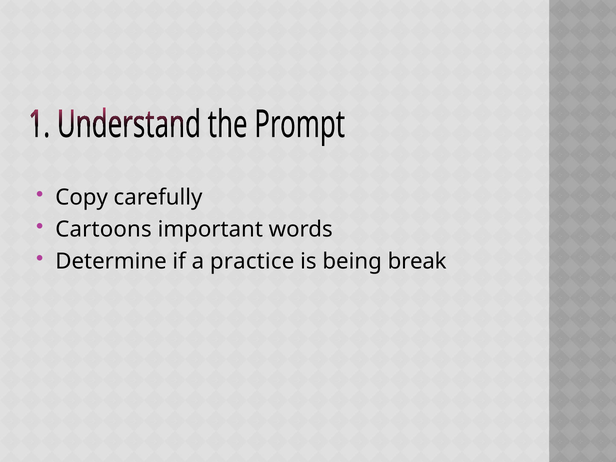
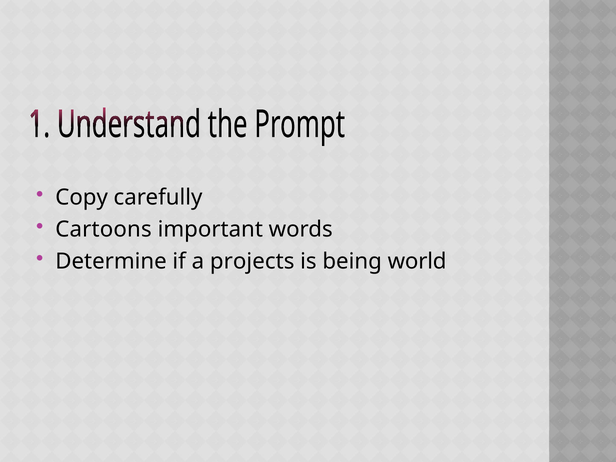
practice: practice -> projects (252, 261)
break: break -> world (417, 261)
